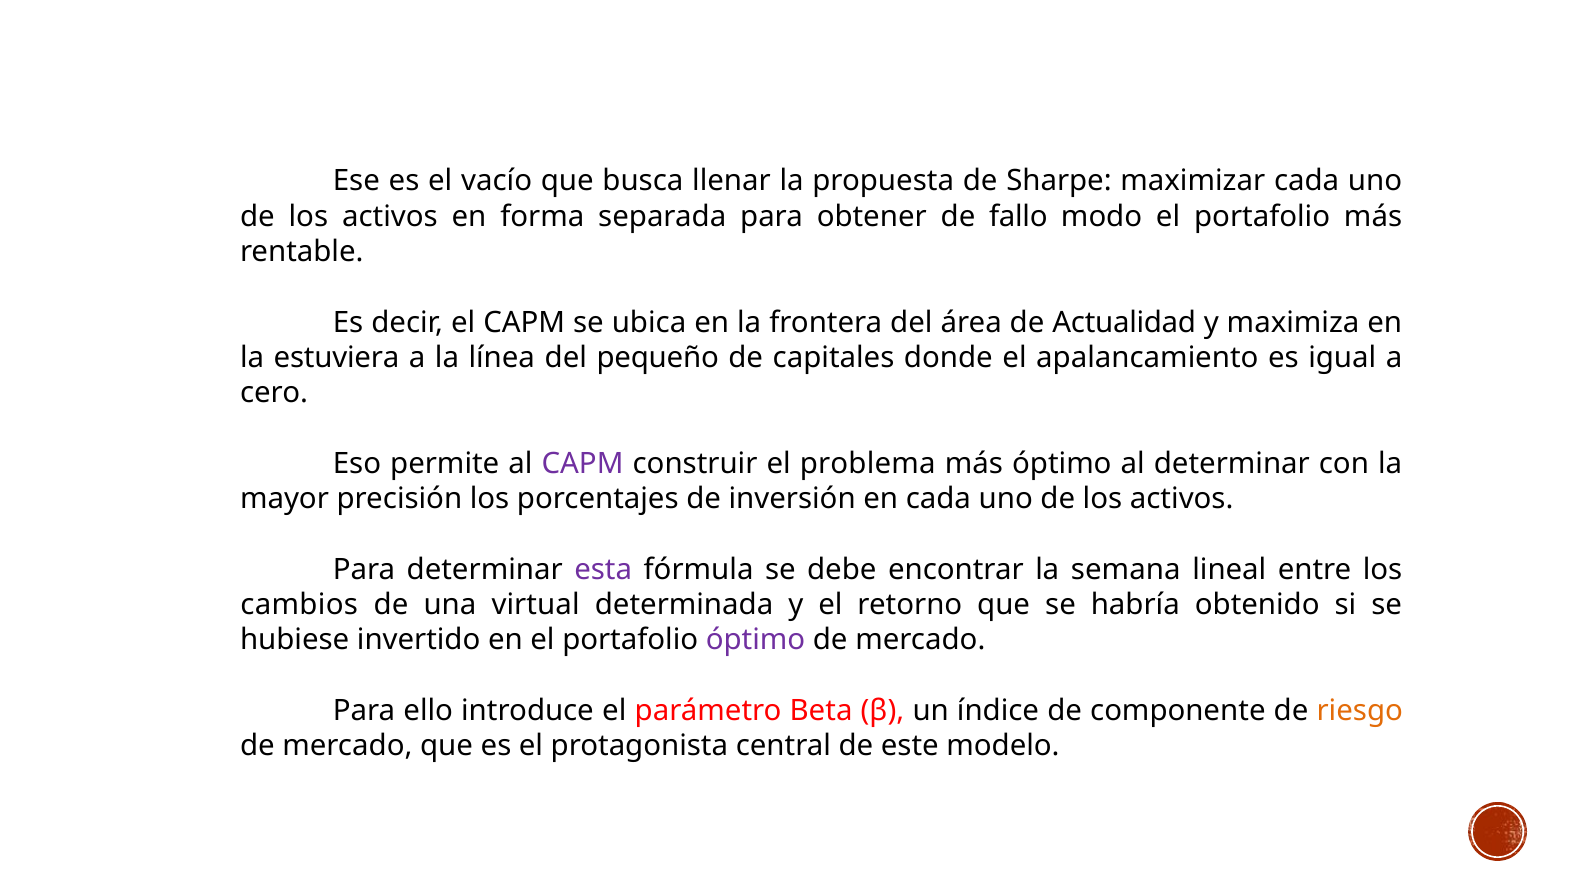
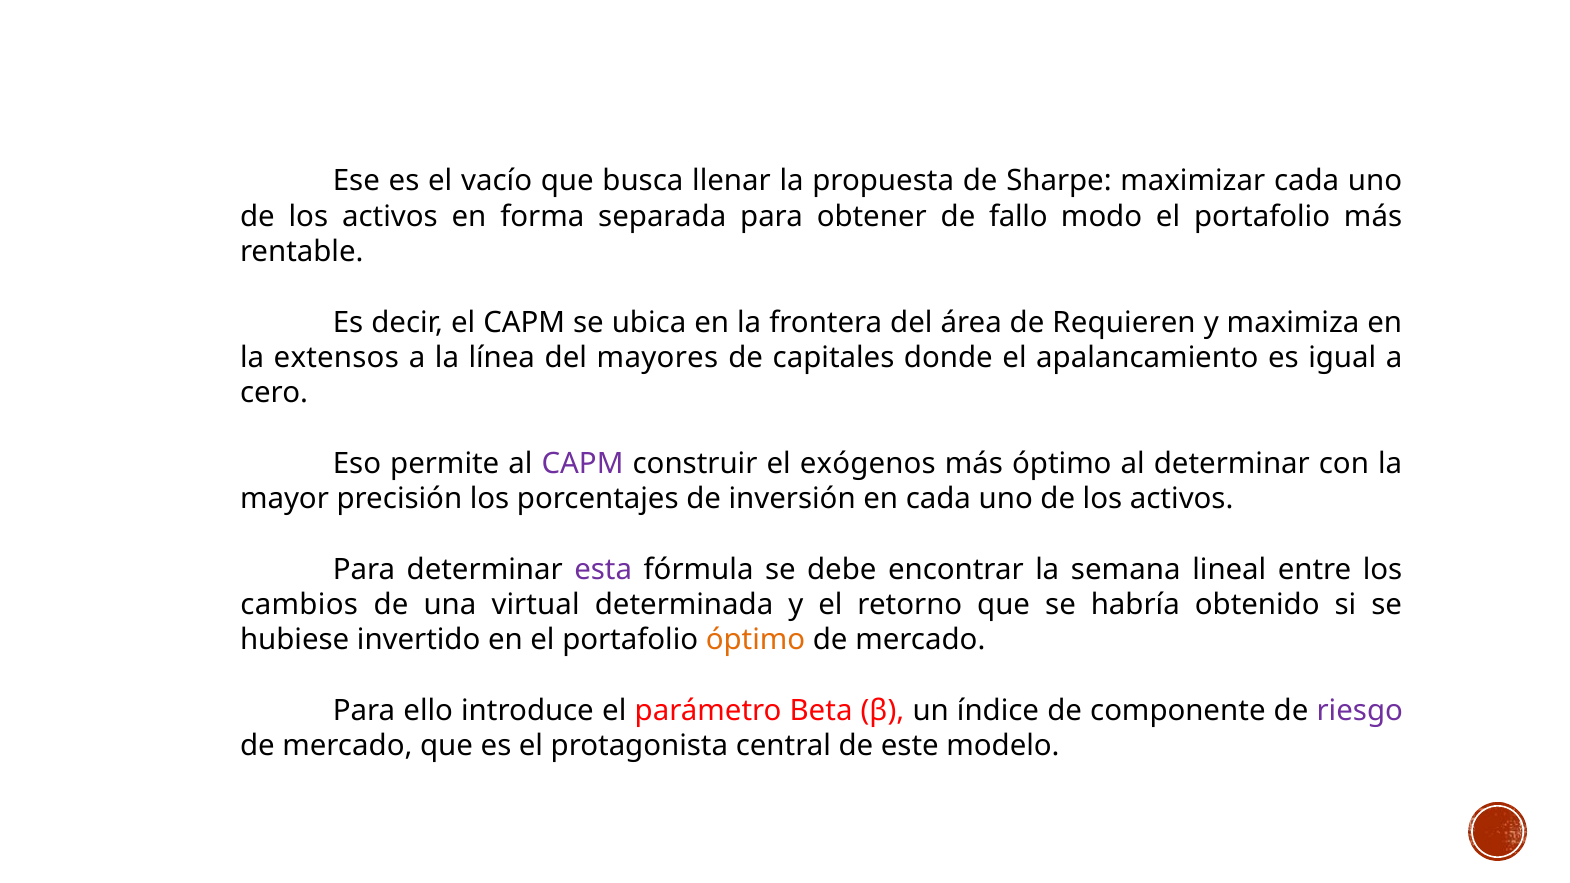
Actualidad: Actualidad -> Requieren (1124, 322)
estuviera: estuviera -> extensos (336, 358)
pequeño: pequeño -> mayores (657, 358)
problema: problema -> exógenos (868, 464)
óptimo colour: purple -> orange (755, 640)
riesgo colour: orange -> purple (1360, 711)
